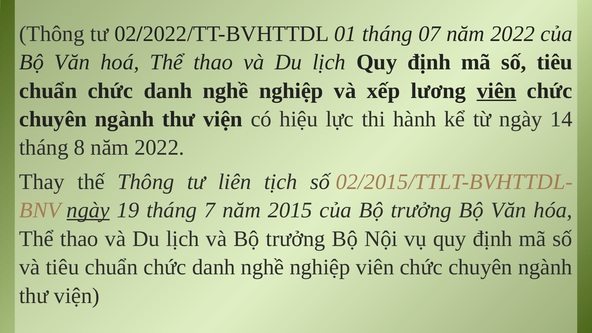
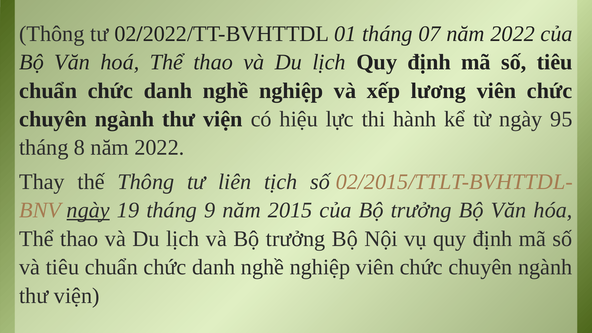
viên underline: present -> none (497, 91)
14: 14 -> 95 (561, 119)
7: 7 -> 9 (210, 210)
